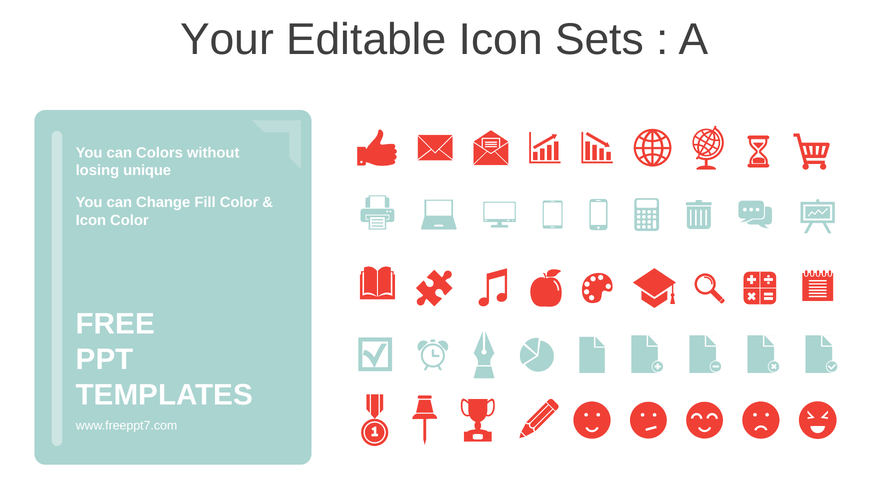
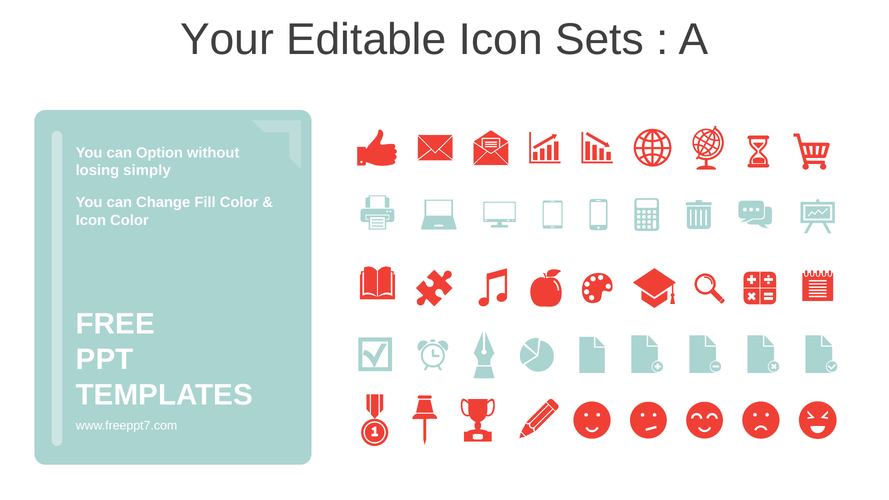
Colors: Colors -> Option (160, 153)
unique: unique -> simply (147, 170)
